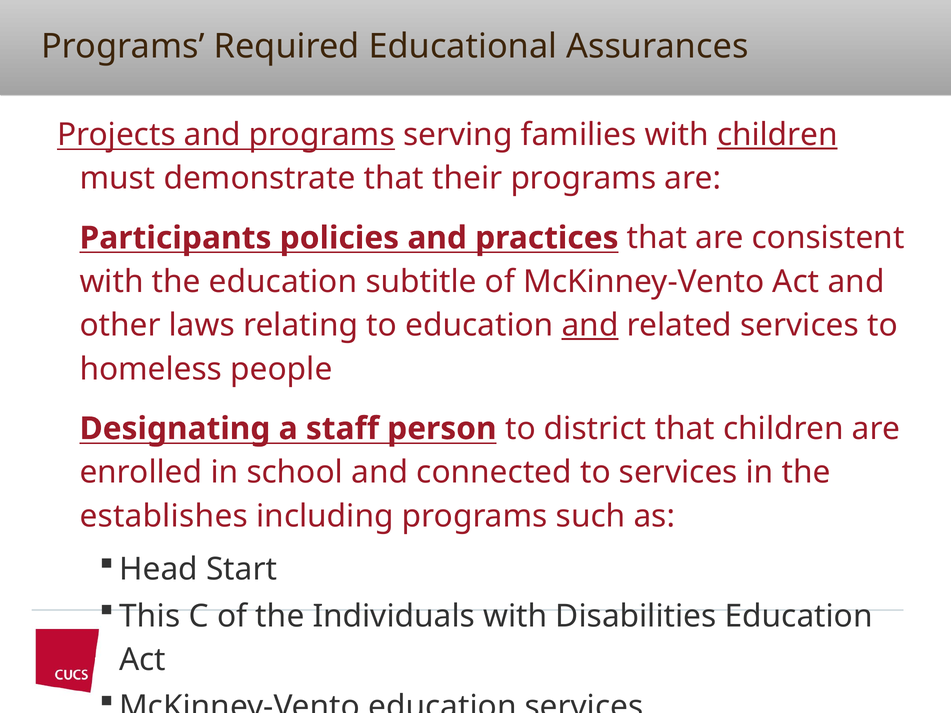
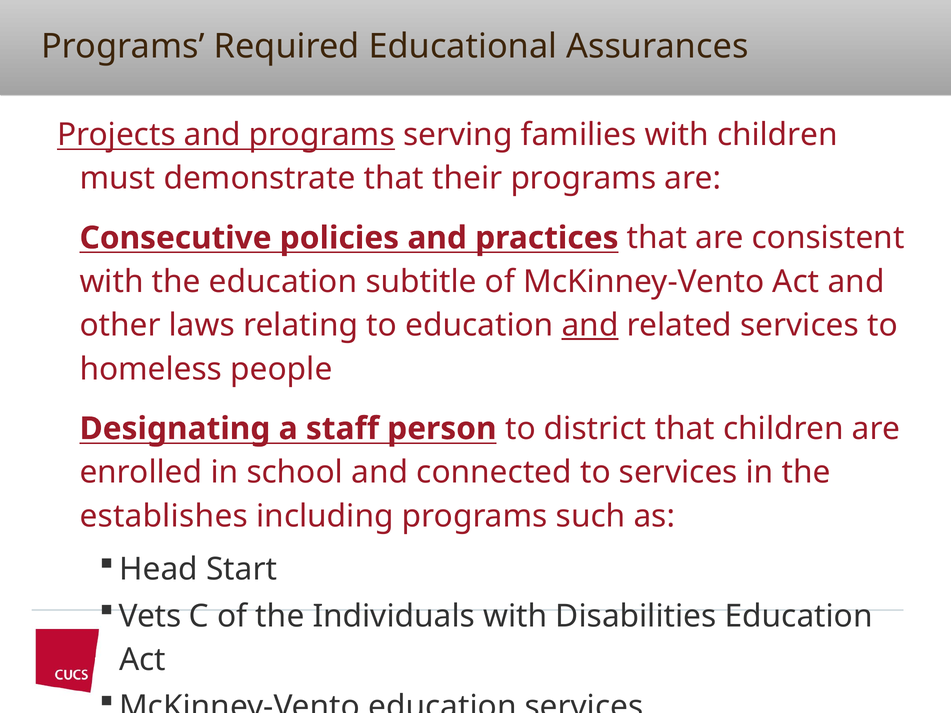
children underline: present -> none (777, 135)
Participants: Participants -> Consecutive (176, 238)
This: This -> Vets (150, 616)
